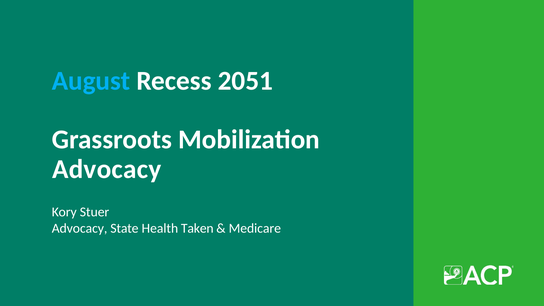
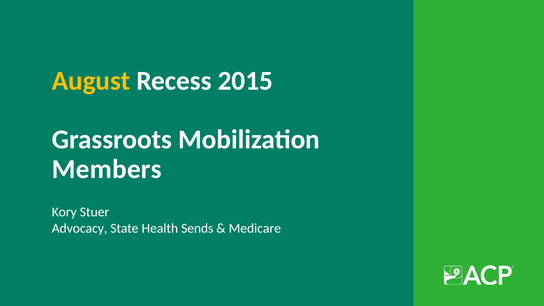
August colour: light blue -> yellow (91, 81)
2051: 2051 -> 2015 (245, 81)
Advocacy: Advocacy -> Members (107, 169)
Taken: Taken -> Sends (197, 228)
